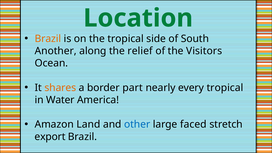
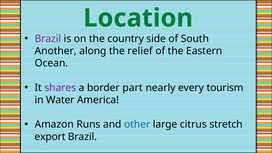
Brazil colour: orange -> purple (48, 39)
the tropical: tropical -> country (126, 39)
Visitors: Visitors -> Eastern (204, 51)
shares colour: orange -> purple (60, 88)
every tropical: tropical -> tourism (225, 88)
Land: Land -> Runs (88, 124)
faced: faced -> citrus (193, 124)
